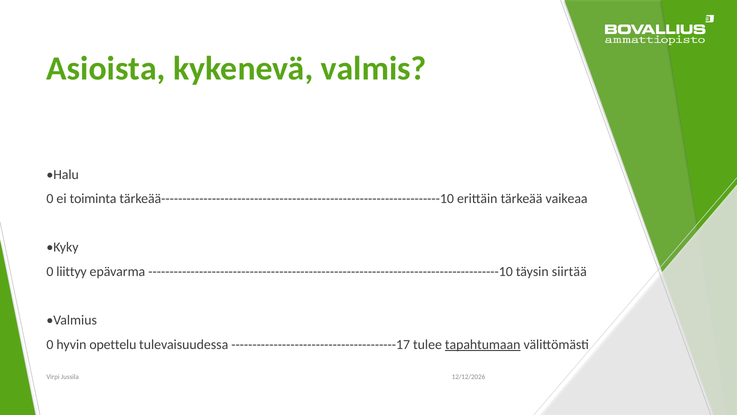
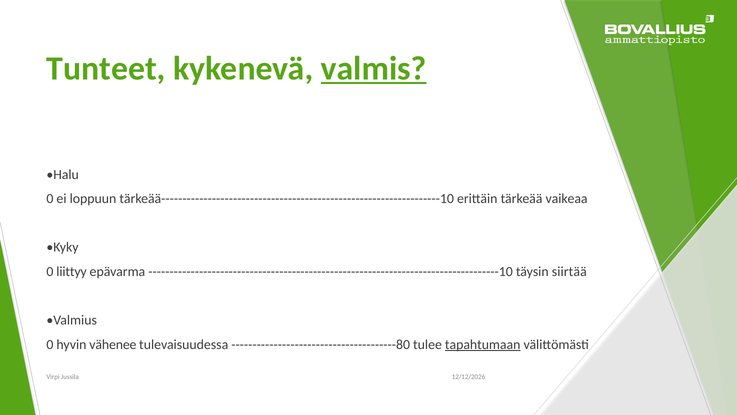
Asioista: Asioista -> Tunteet (106, 68)
valmis underline: none -> present (374, 68)
toiminta: toiminta -> loppuun (93, 199)
opettelu: opettelu -> vähenee (113, 344)
---------------------------------------17: ---------------------------------------17 -> ---------------------------------------80 (321, 344)
